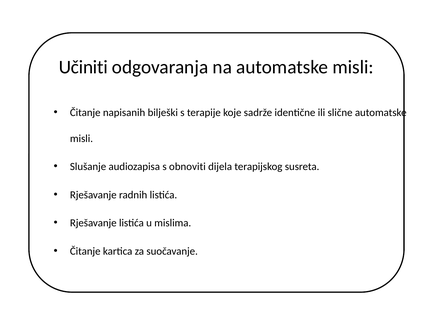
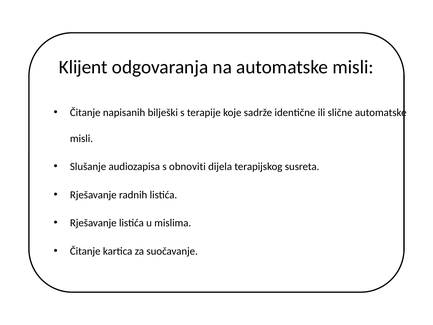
Učiniti: Učiniti -> Klijent (83, 67)
